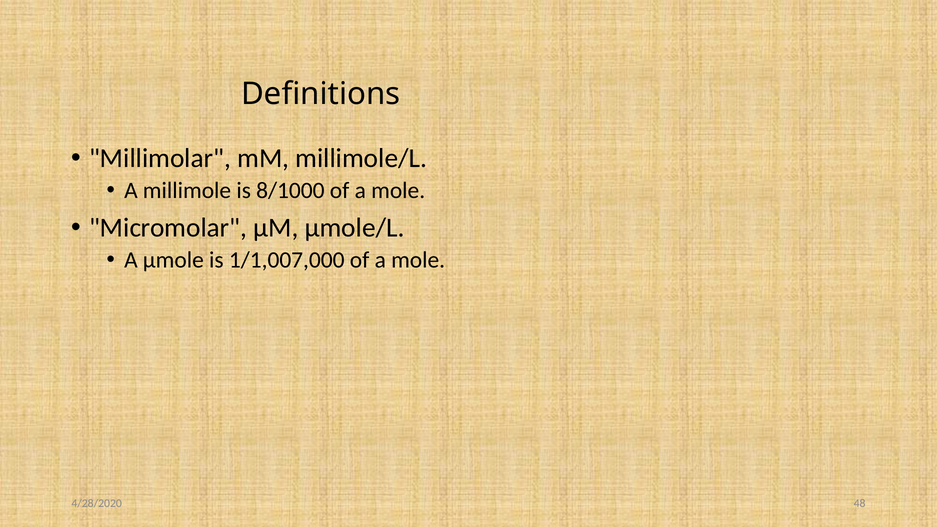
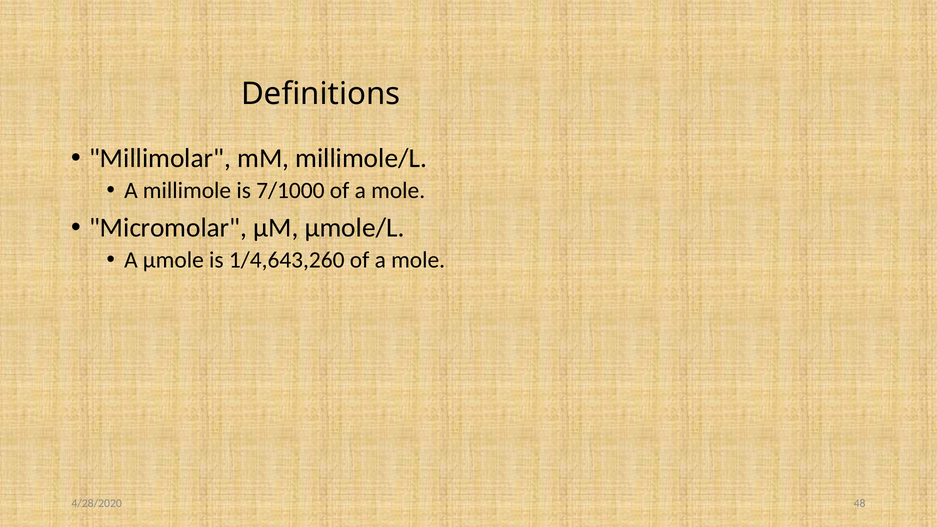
8/1000: 8/1000 -> 7/1000 (290, 191)
1/1,007,000: 1/1,007,000 -> 1/4,643,260 (287, 260)
